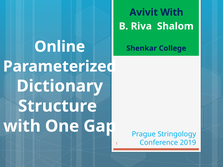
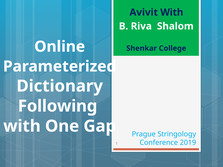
Structure: Structure -> Following (58, 106)
